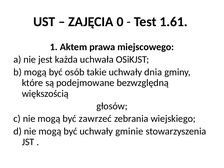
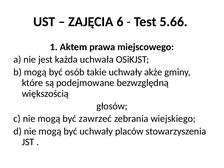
0: 0 -> 6 (120, 22)
1.61: 1.61 -> 5.66 (174, 22)
dnia: dnia -> akże (153, 72)
gminie: gminie -> placów (129, 131)
